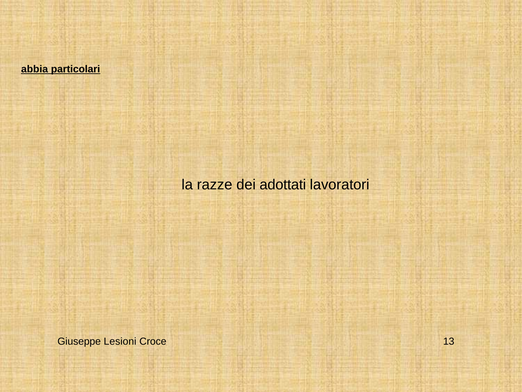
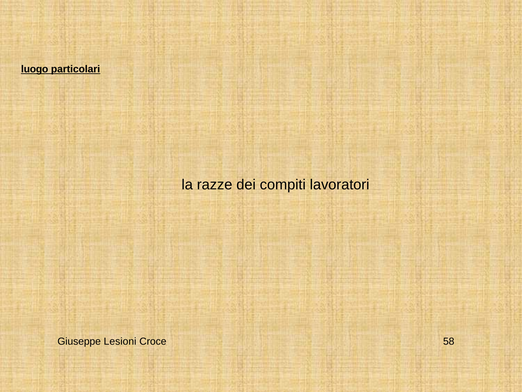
abbia: abbia -> luogo (35, 69)
adottati: adottati -> compiti (283, 184)
13: 13 -> 58 (449, 341)
